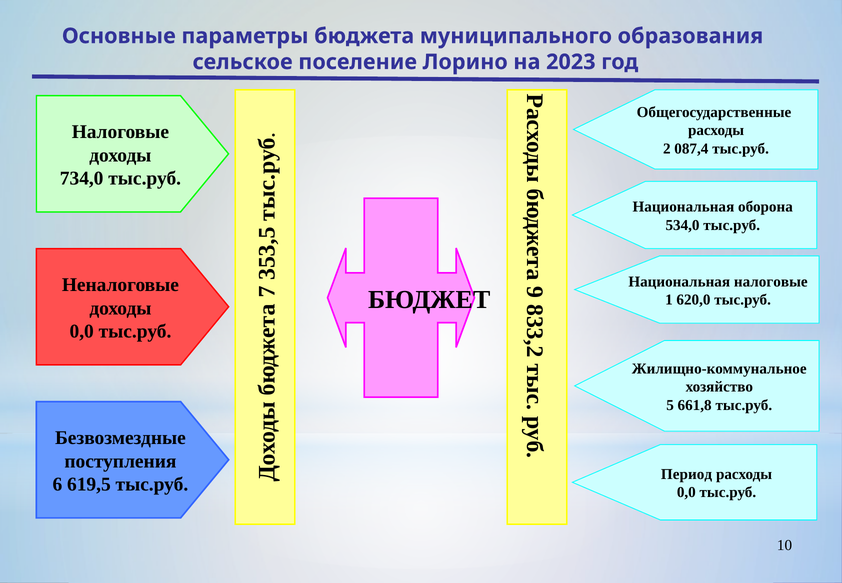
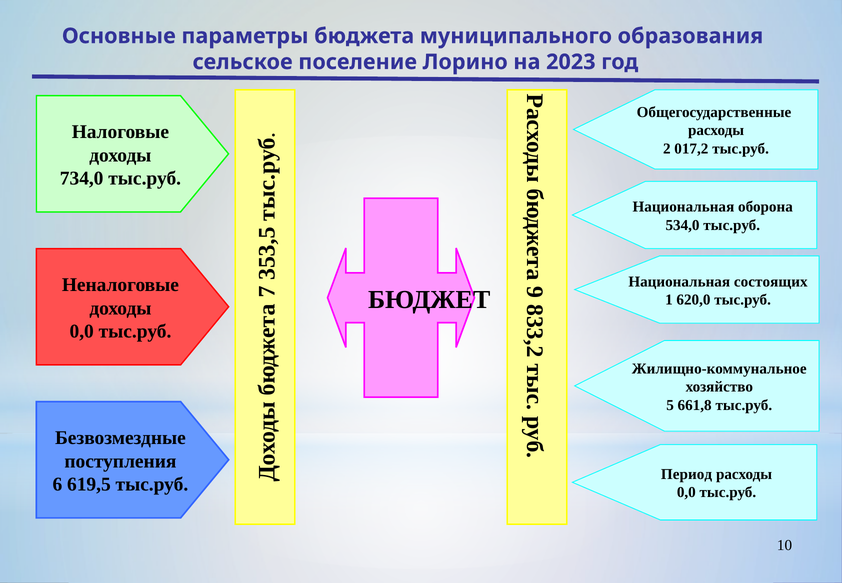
087,4: 087,4 -> 017,2 (691, 149)
Национальная налоговые: налоговые -> состоящих (771, 281)
